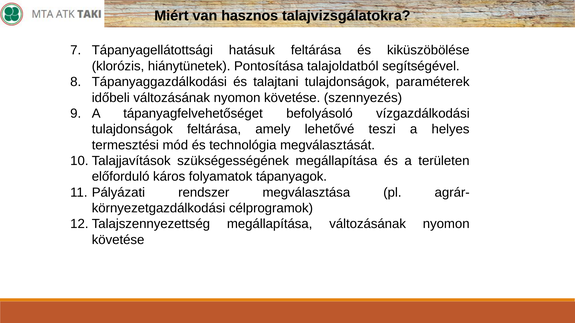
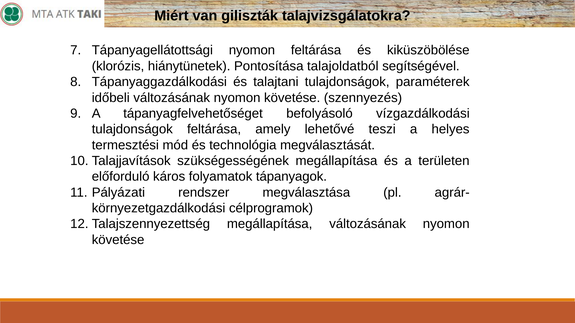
hasznos: hasznos -> giliszták (250, 16)
Tápanyagellátottsági hatásuk: hatásuk -> nyomon (252, 50)
